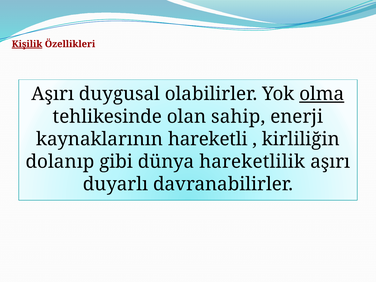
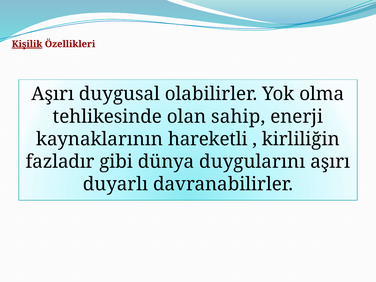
olma underline: present -> none (322, 94)
dolanıp: dolanıp -> fazladır (60, 162)
hareketlilik: hareketlilik -> duygularını (252, 162)
